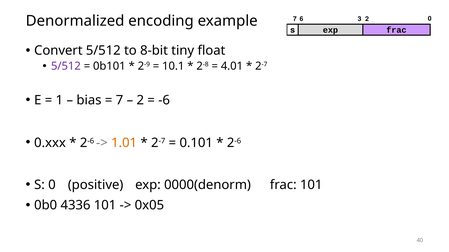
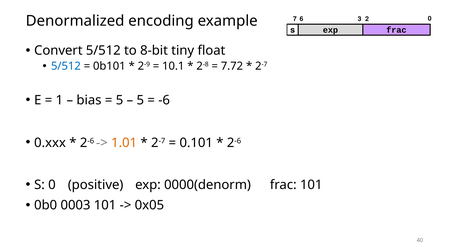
5/512 colour: purple -> blue (66, 66)
4.01: 4.01 -> 7.72 (232, 66)
7: 7 -> 5 (120, 100)
2: 2 -> 5 (140, 100)
4336: 4336 -> 0003 (76, 206)
